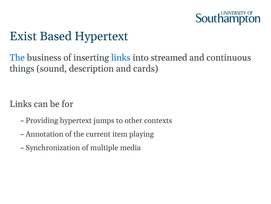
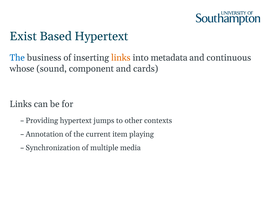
links colour: blue -> orange (121, 58)
streamed: streamed -> metadata (169, 58)
things: things -> whose (22, 68)
description: description -> component (91, 68)
